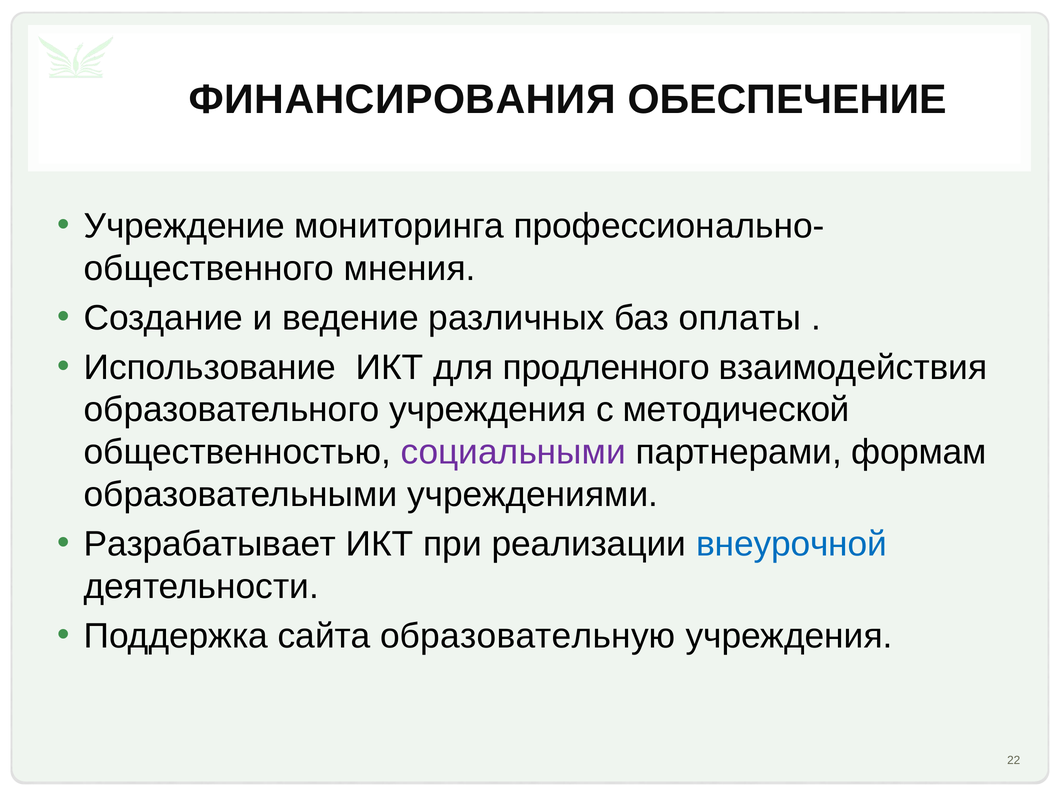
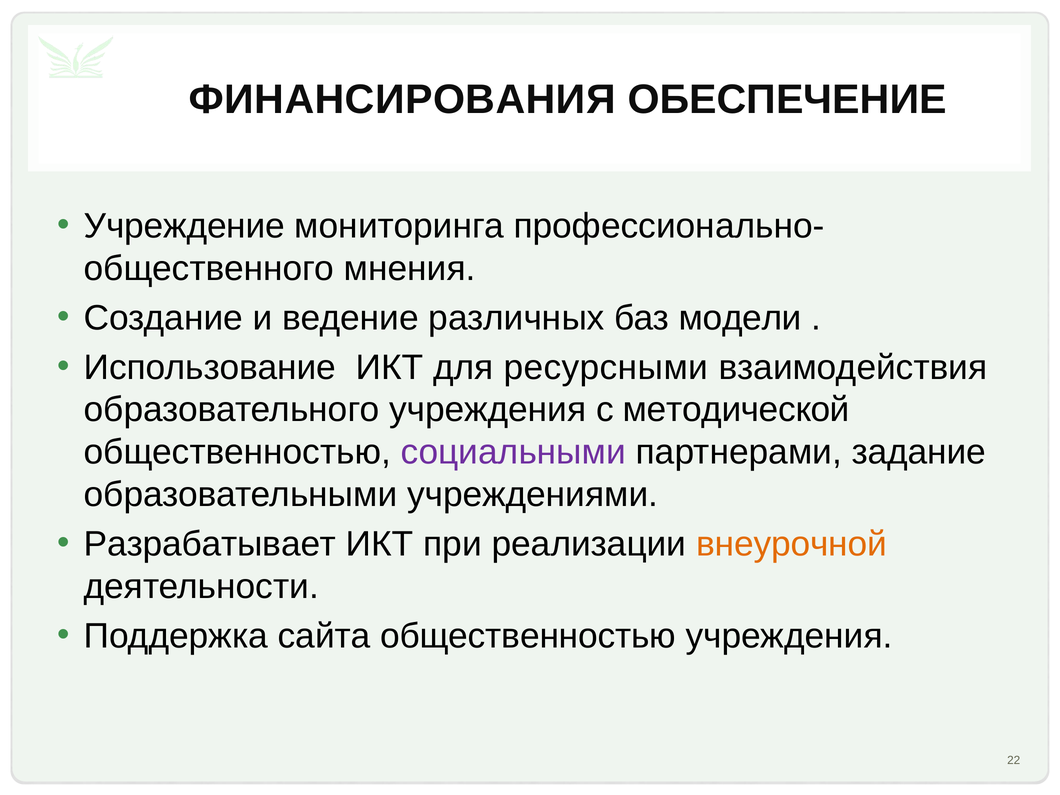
оплаты: оплаты -> модели (740, 318)
продленного: продленного -> ресурсными (606, 367)
формам: формам -> задание (919, 452)
внеурочной colour: blue -> orange (791, 544)
сайта образовательную: образовательную -> общественностью (528, 636)
